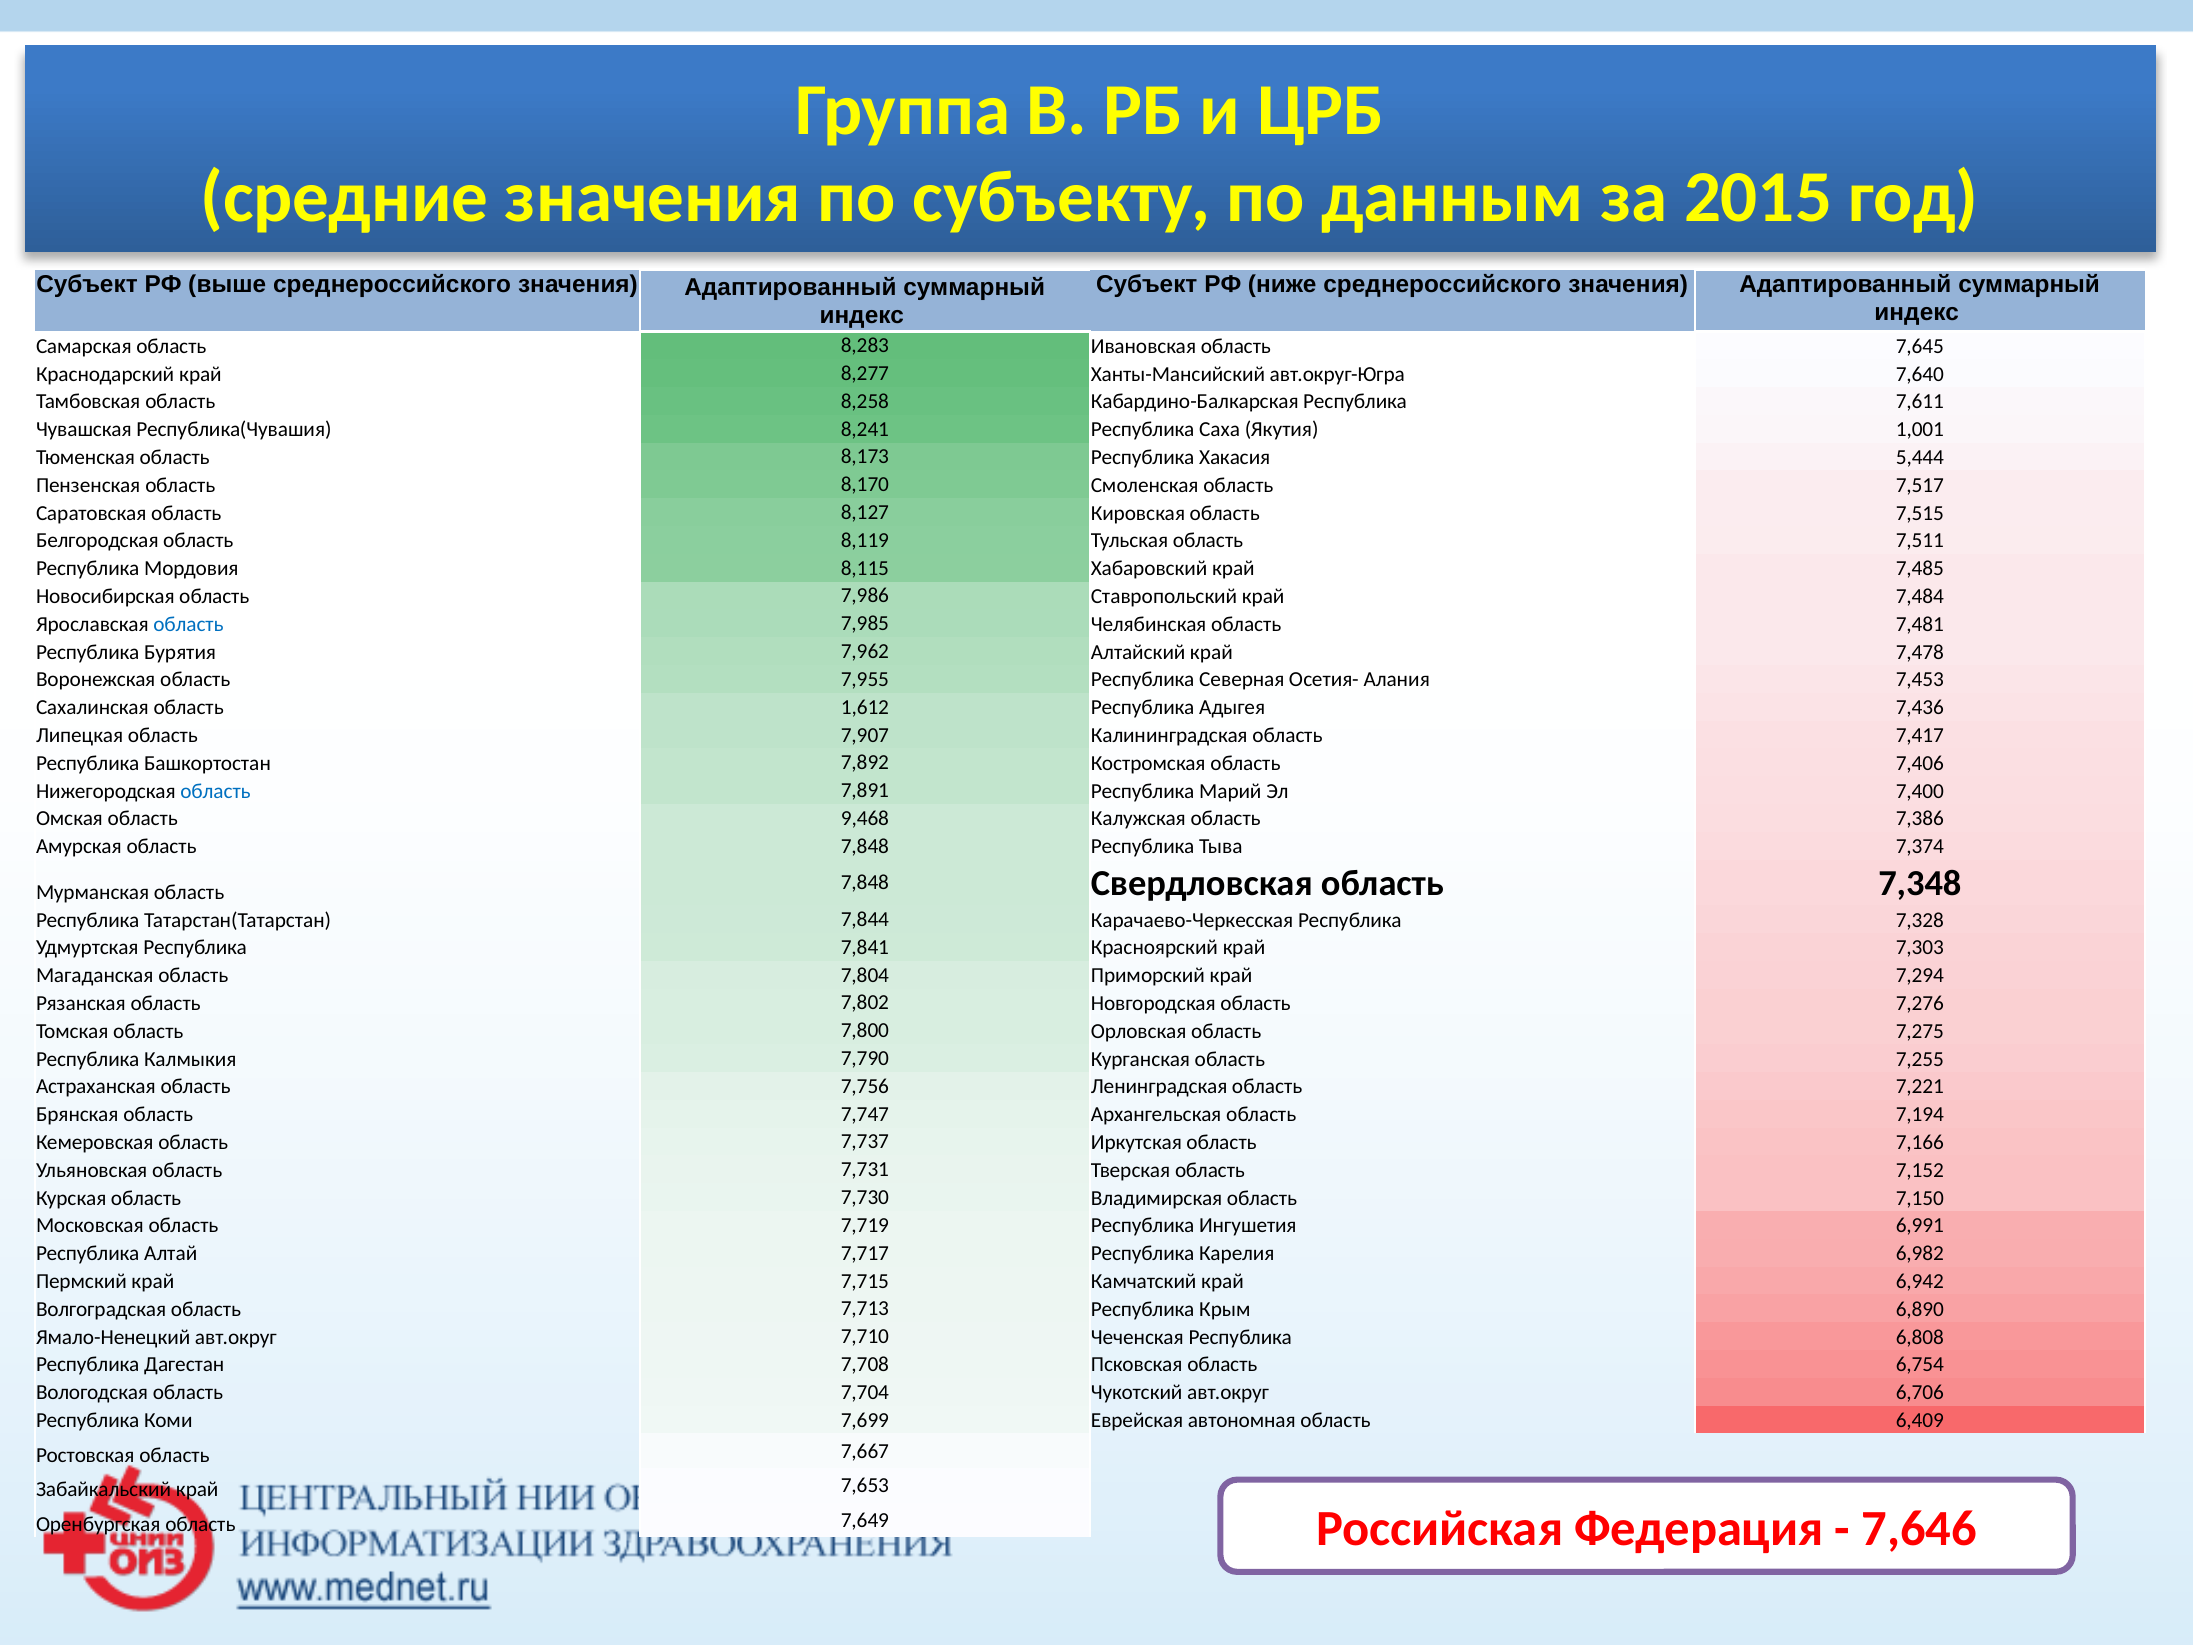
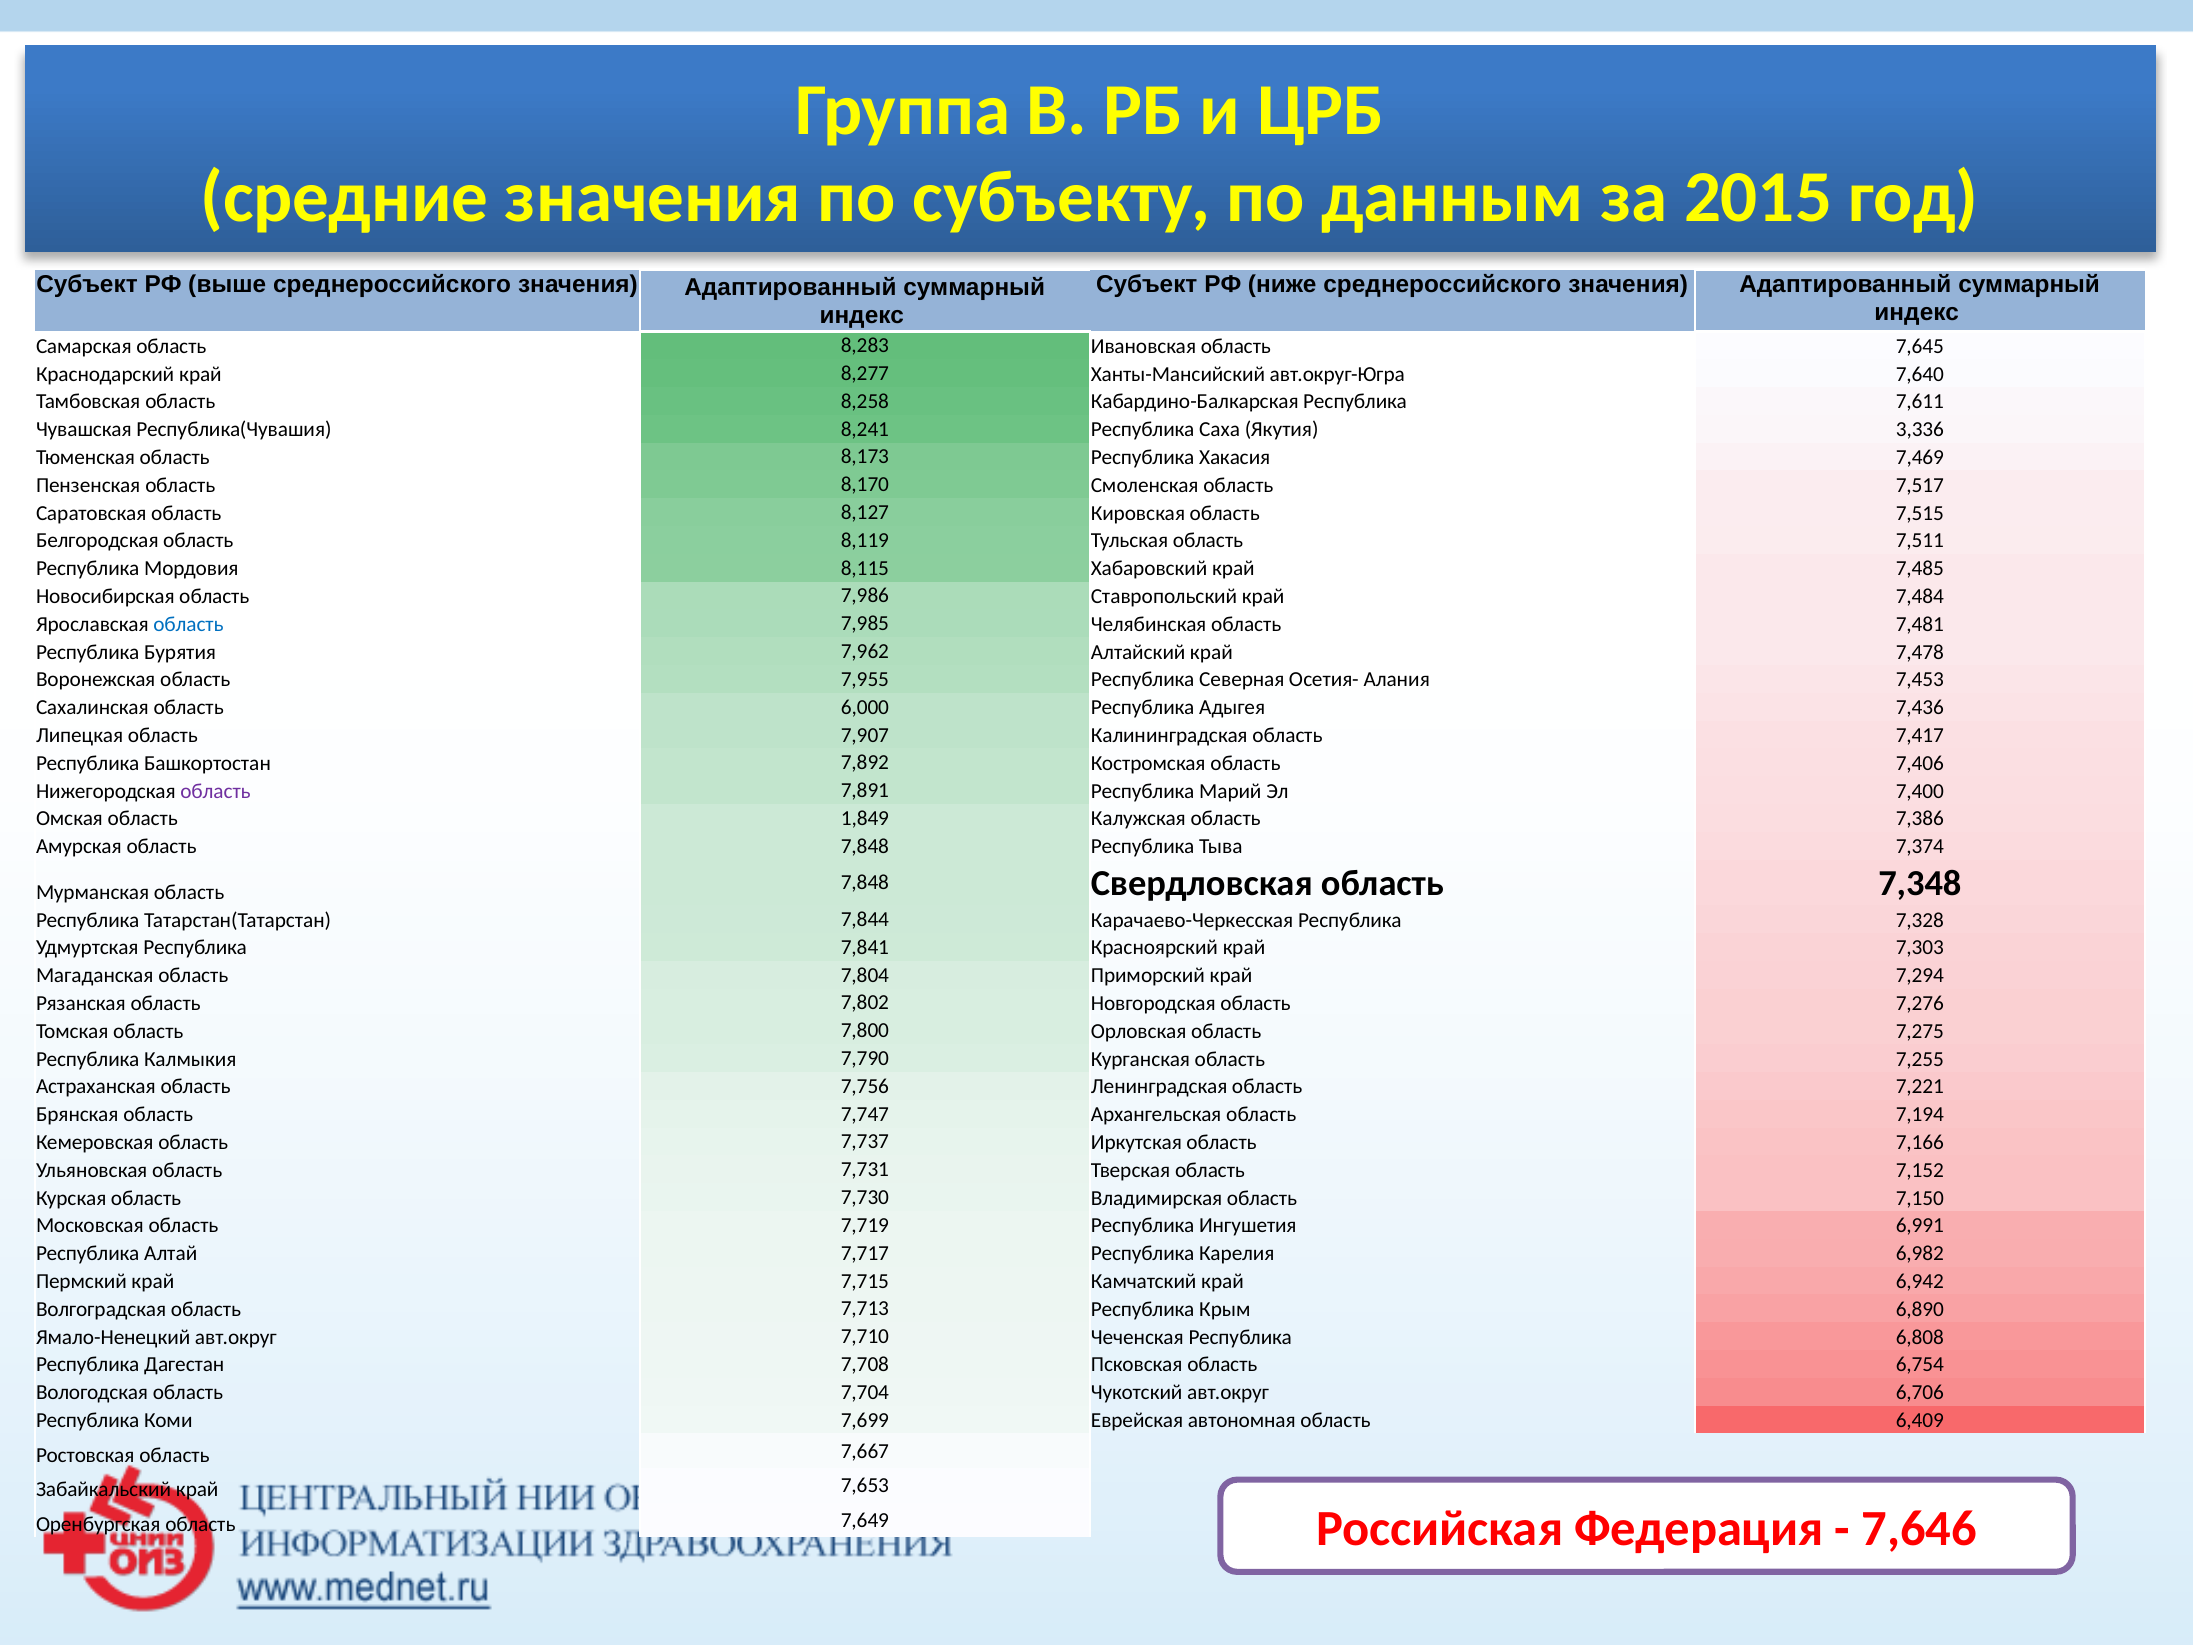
1,001: 1,001 -> 3,336 (1920, 430)
5,444: 5,444 -> 7,469 (1920, 457)
1,612: 1,612 -> 6,000 (865, 707)
область colour: blue -> purple (215, 791)
9,468: 9,468 -> 1,849 (865, 818)
